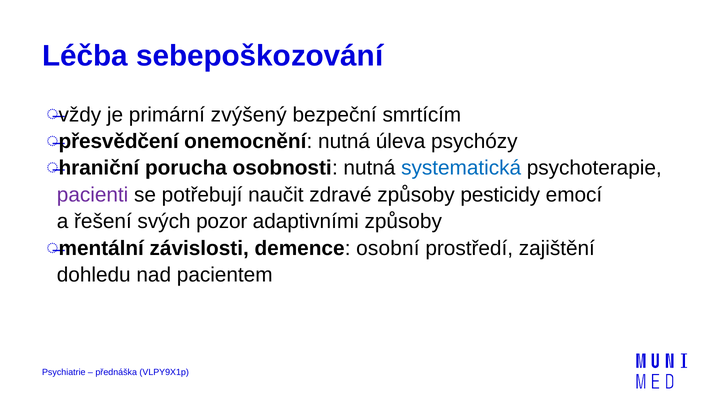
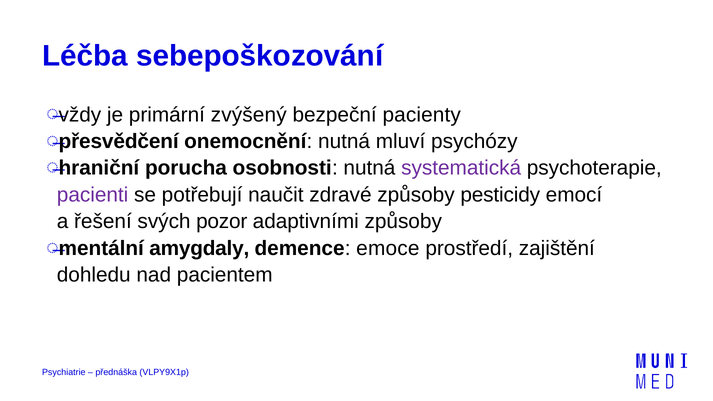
smrtícím: smrtícím -> pacienty (422, 115)
úleva: úleva -> mluví (401, 141)
systematická colour: blue -> purple (461, 168)
závislosti: závislosti -> amygdaly (199, 248)
osobní: osobní -> emoce (388, 248)
